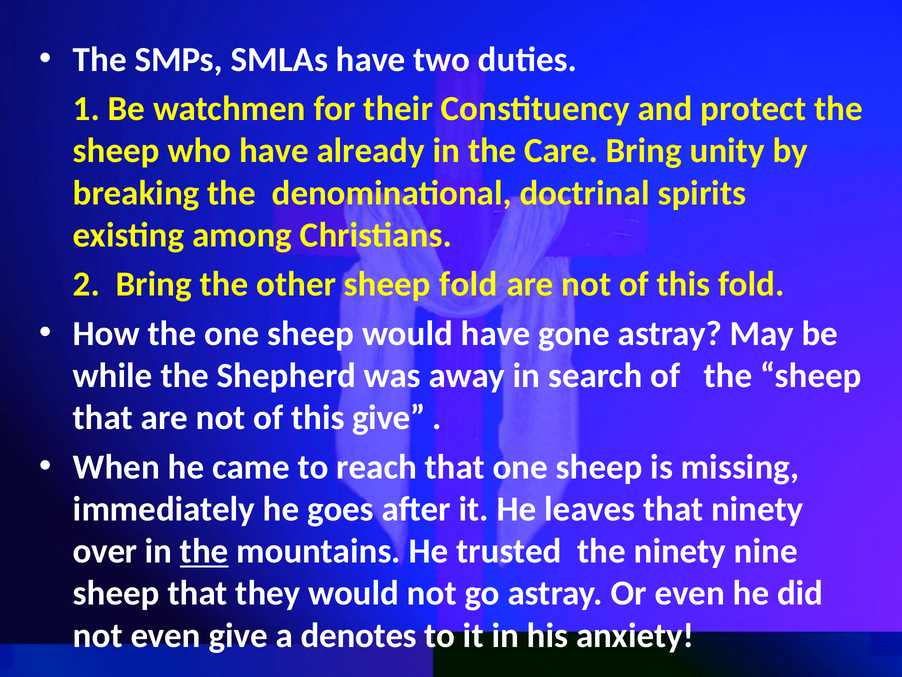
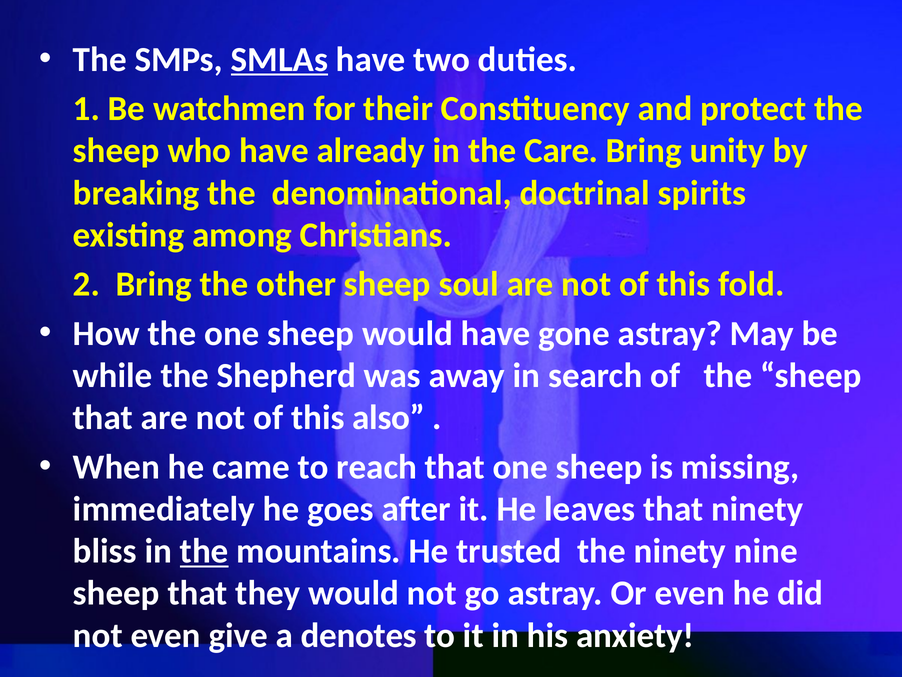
SMLAs underline: none -> present (279, 59)
sheep fold: fold -> soul (469, 284)
this give: give -> also (389, 417)
over: over -> bliss (105, 551)
